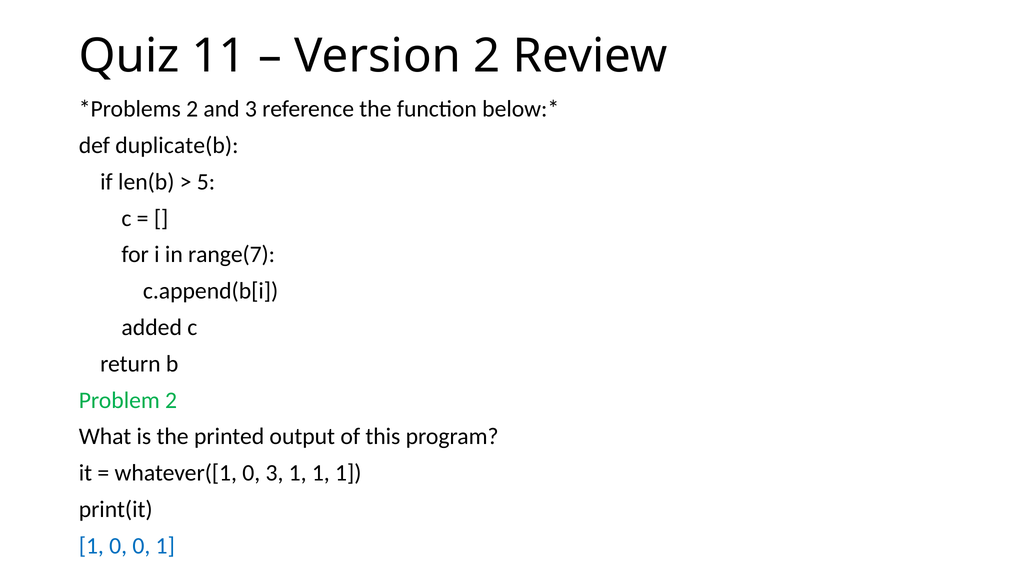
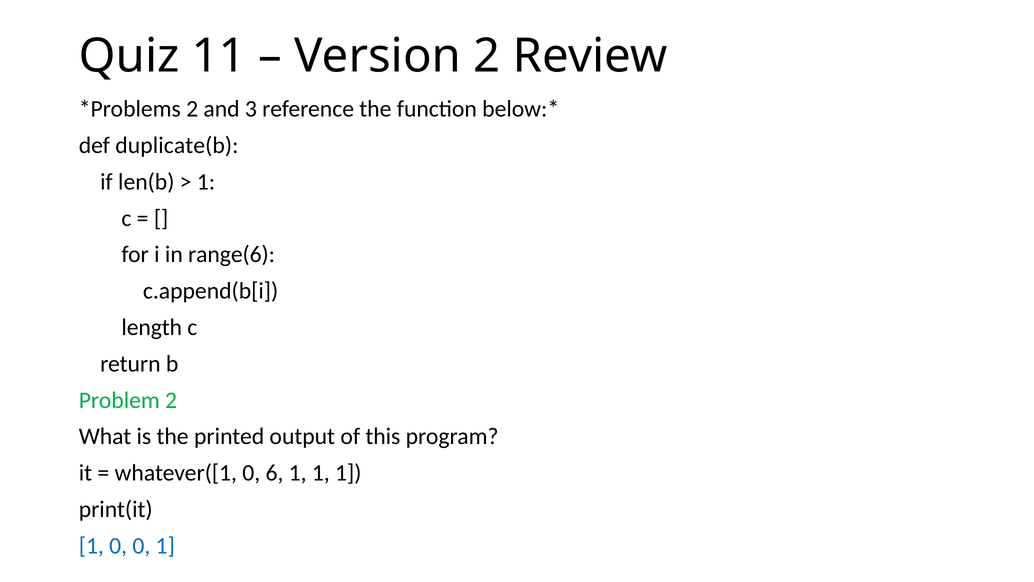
5: 5 -> 1 (206, 182)
range(7: range(7 -> range(6 (232, 254)
added: added -> length (152, 327)
0 3: 3 -> 6 (274, 473)
